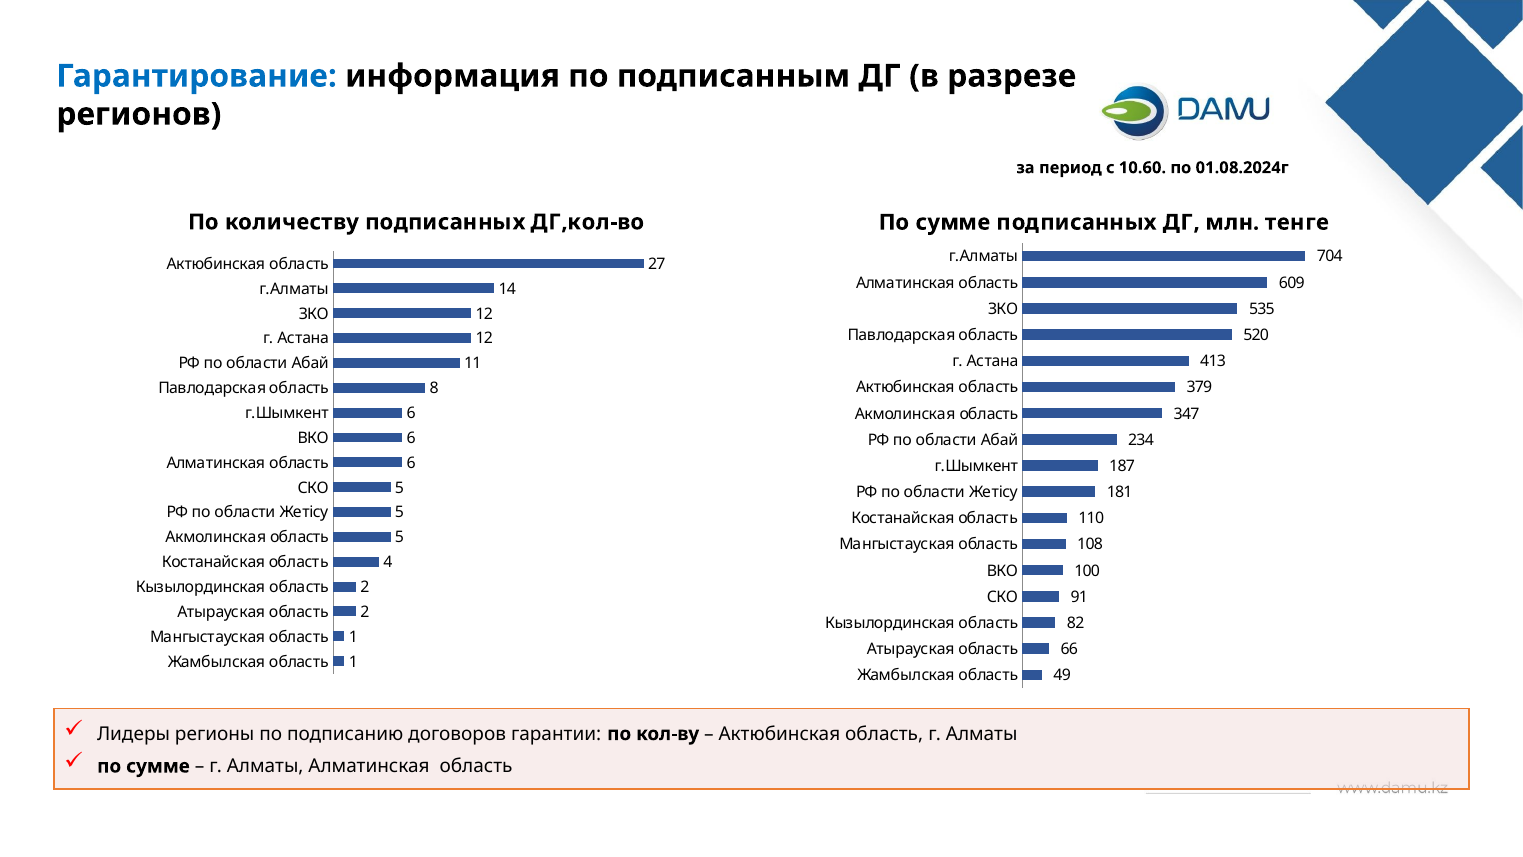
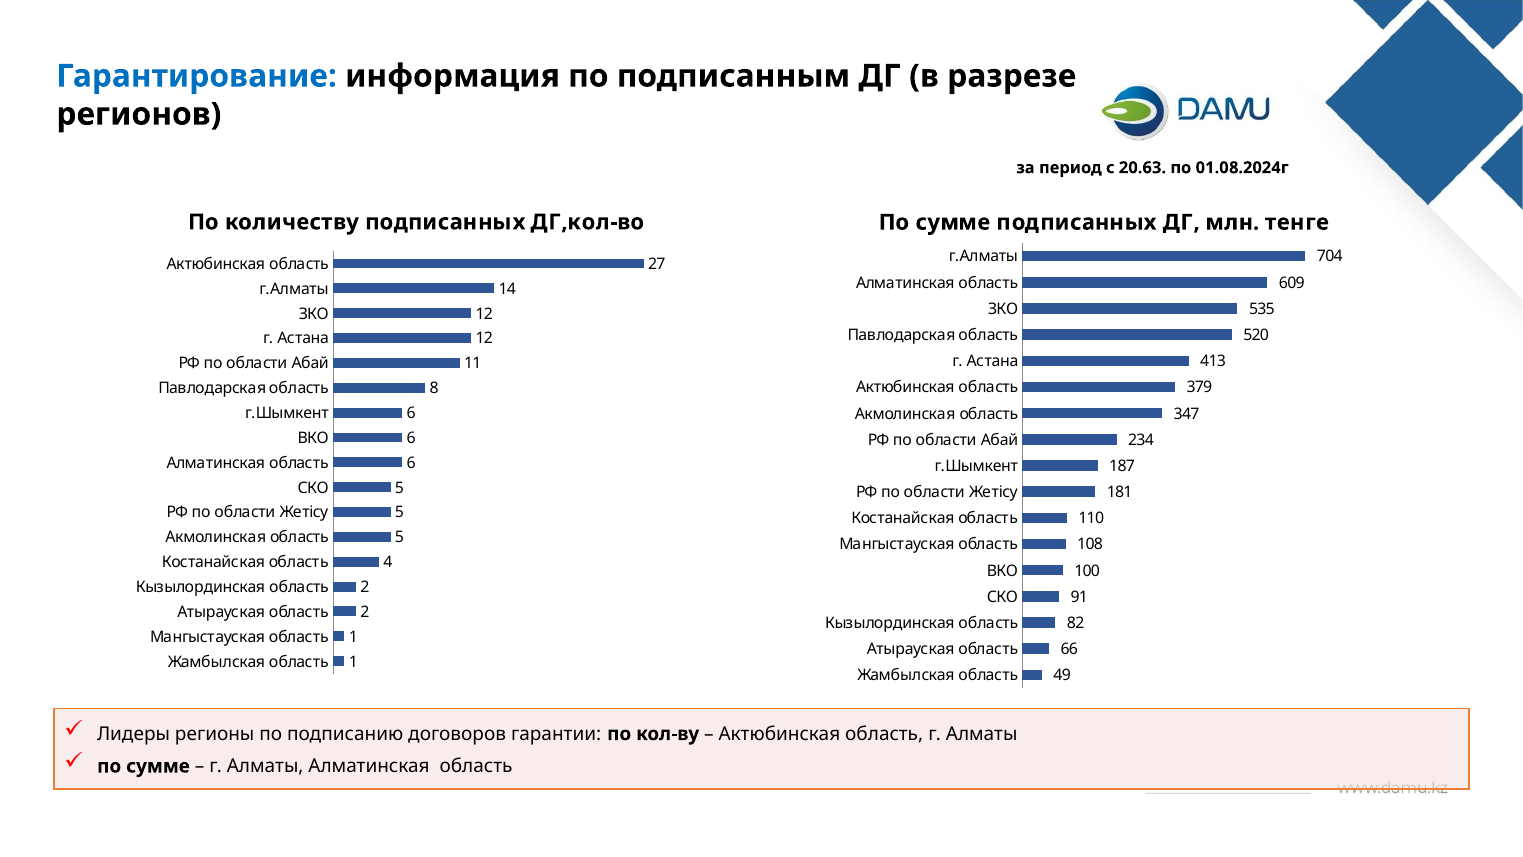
10.60: 10.60 -> 20.63 (1142, 168)
